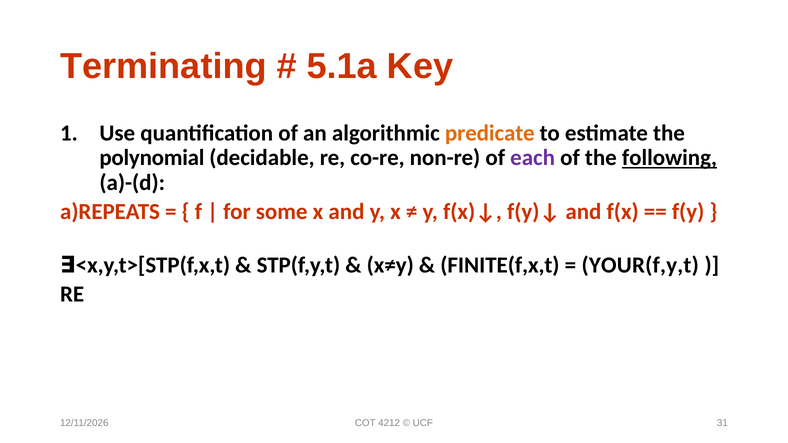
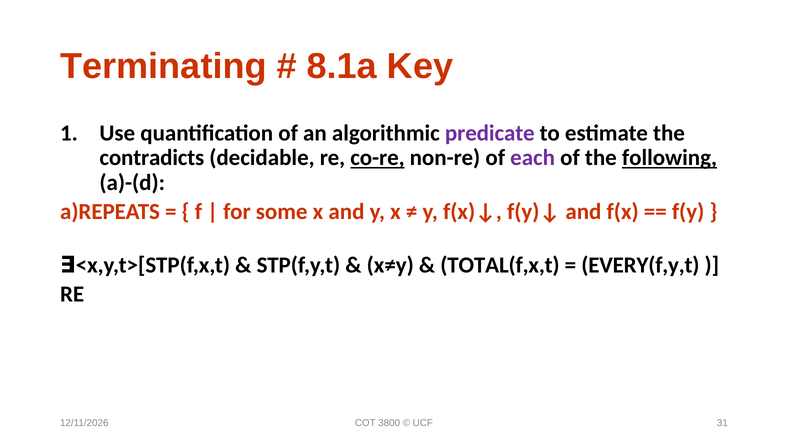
5.1a: 5.1a -> 8.1a (342, 66)
predicate colour: orange -> purple (490, 133)
polynomial: polynomial -> contradicts (152, 158)
co-re underline: none -> present (377, 158)
FINITE(f,x,t: FINITE(f,x,t -> TOTAL(f,x,t (500, 265)
YOUR(f,y,t: YOUR(f,y,t -> EVERY(f,y,t (640, 265)
4212: 4212 -> 3800 (389, 423)
